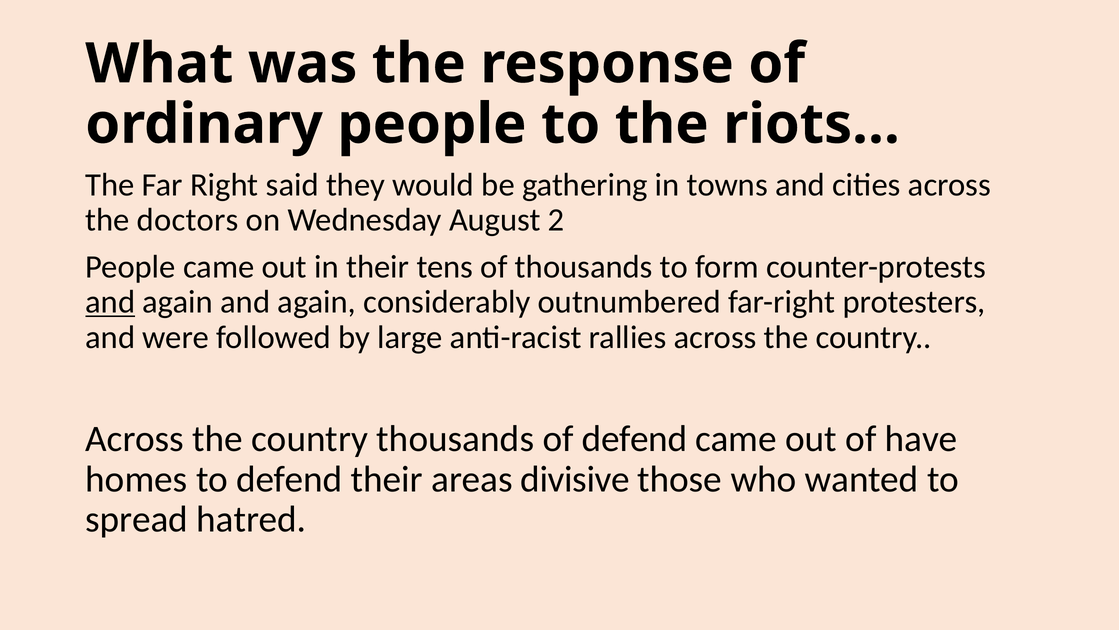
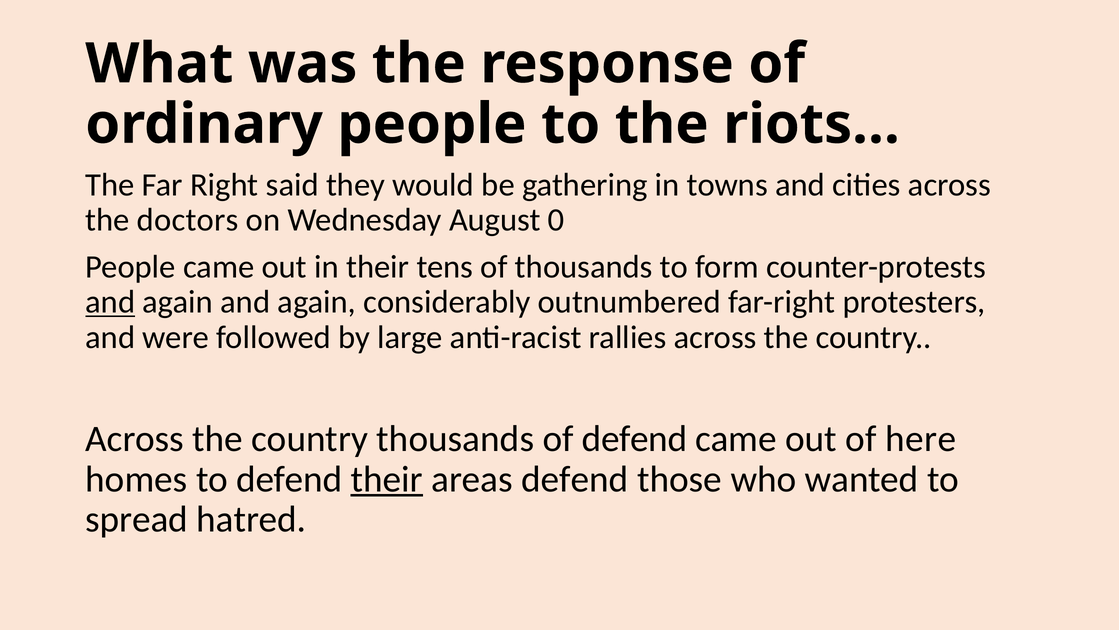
2: 2 -> 0 (556, 220)
have: have -> here (921, 439)
their underline: none -> present (387, 479)
areas divisive: divisive -> defend (575, 479)
